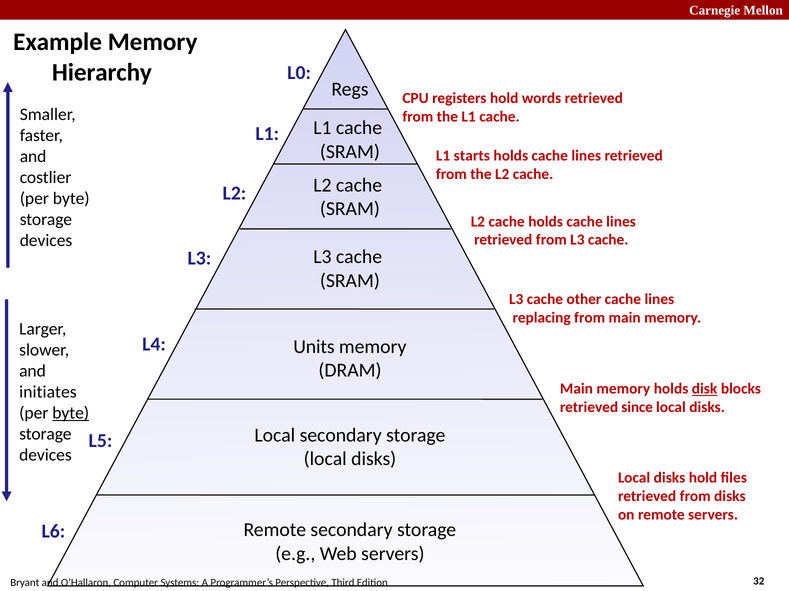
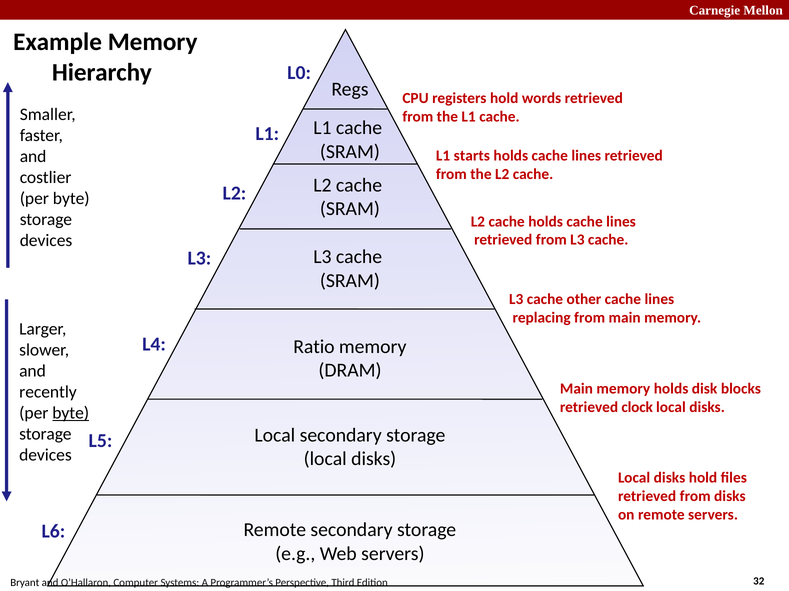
Units: Units -> Ratio (314, 347)
disk underline: present -> none (705, 389)
initiates: initiates -> recently (48, 392)
since: since -> clock (637, 408)
